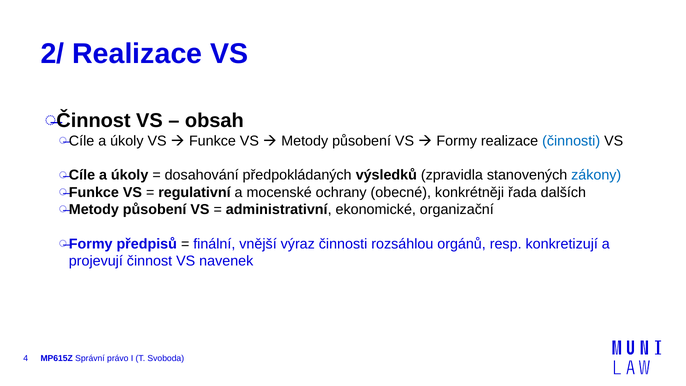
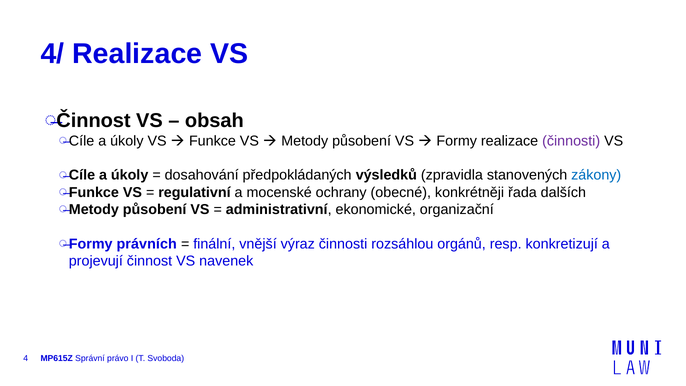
2/: 2/ -> 4/ (52, 54)
činnosti colour: blue -> purple (571, 141)
předpisů: předpisů -> právních (147, 244)
